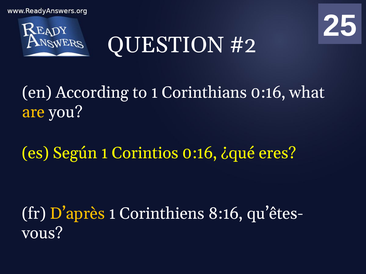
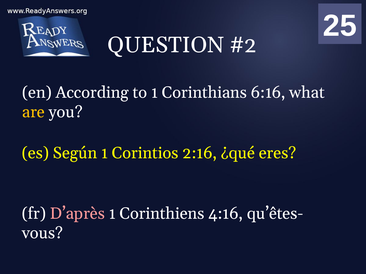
Corinthians 0:16: 0:16 -> 6:16 (268, 93)
Corintios 0:16: 0:16 -> 2:16 (200, 153)
D’après colour: yellow -> pink (77, 214)
8:16: 8:16 -> 4:16 (226, 214)
